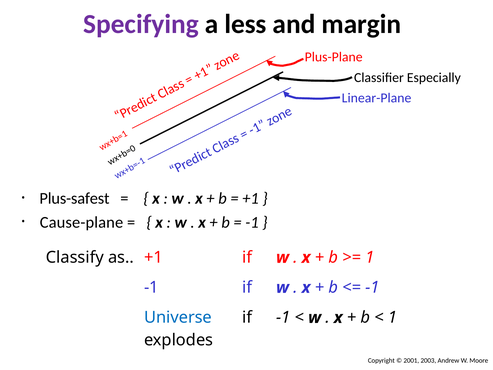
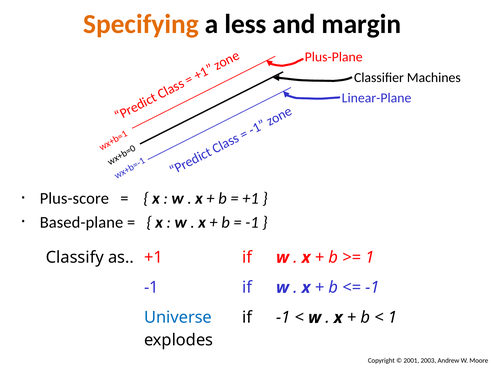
Specifying colour: purple -> orange (141, 24)
Especially: Especially -> Machines (434, 77)
Plus-safest: Plus-safest -> Plus-score (74, 198)
Cause-plane: Cause-plane -> Based-plane (81, 222)
